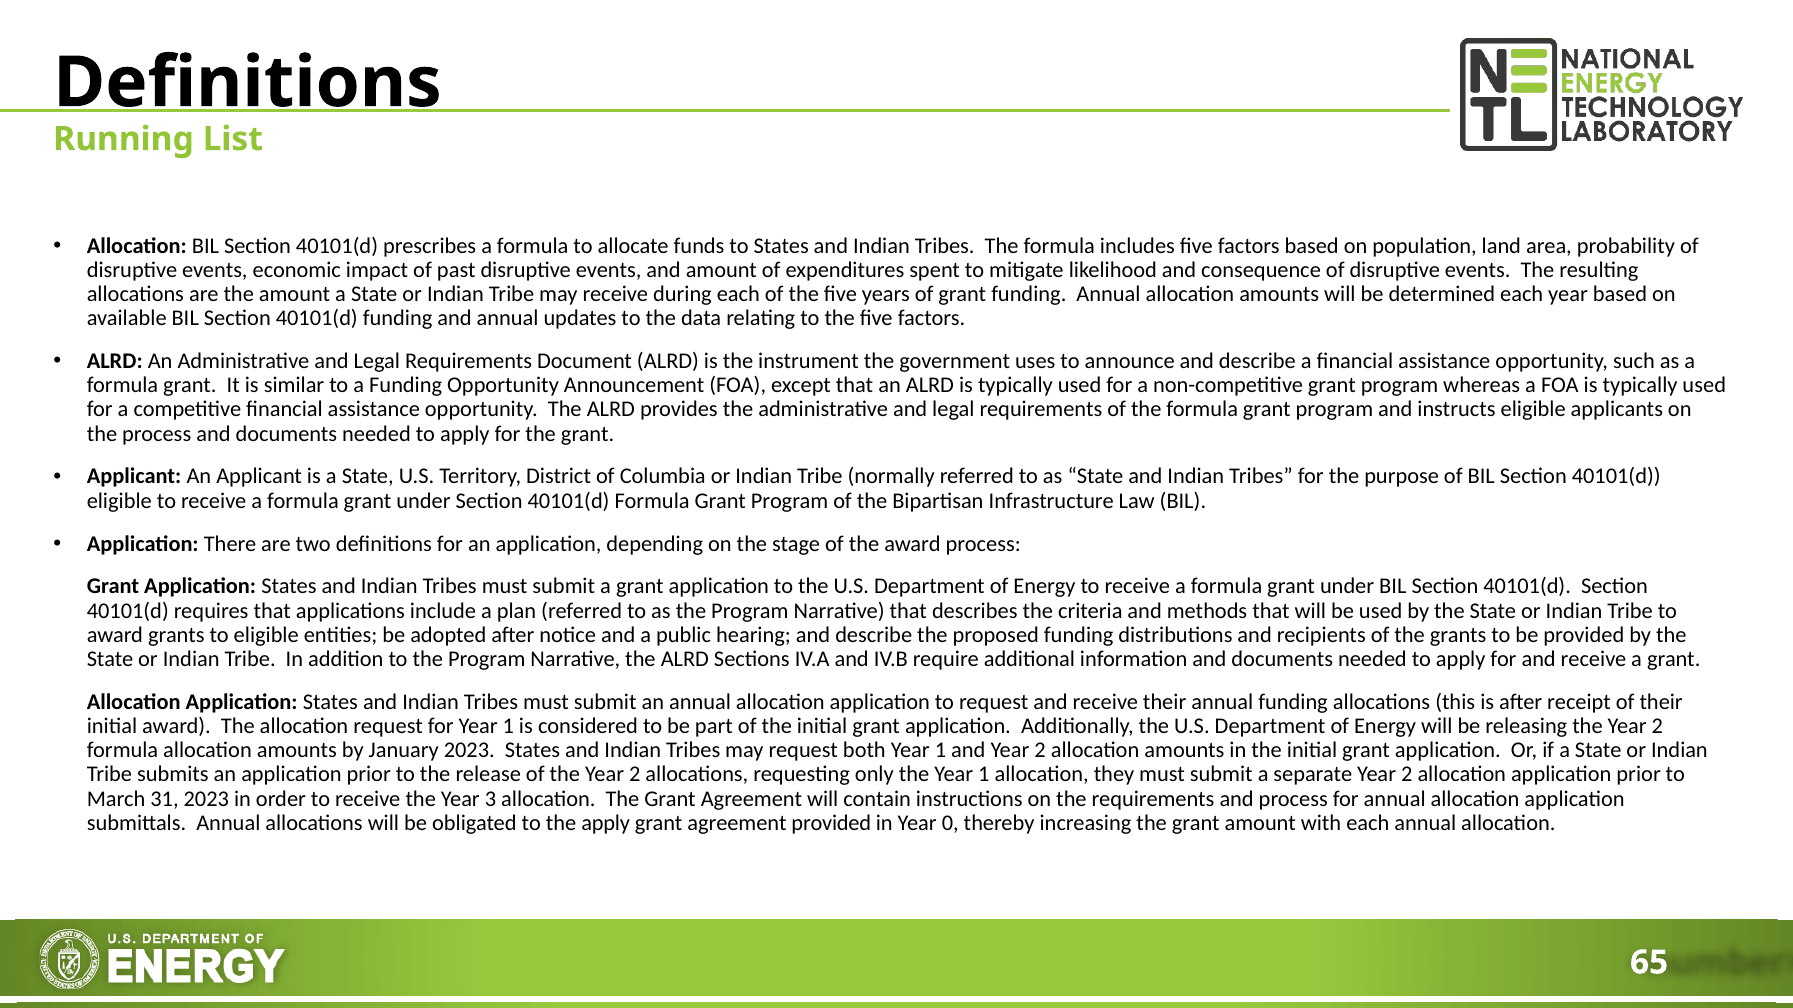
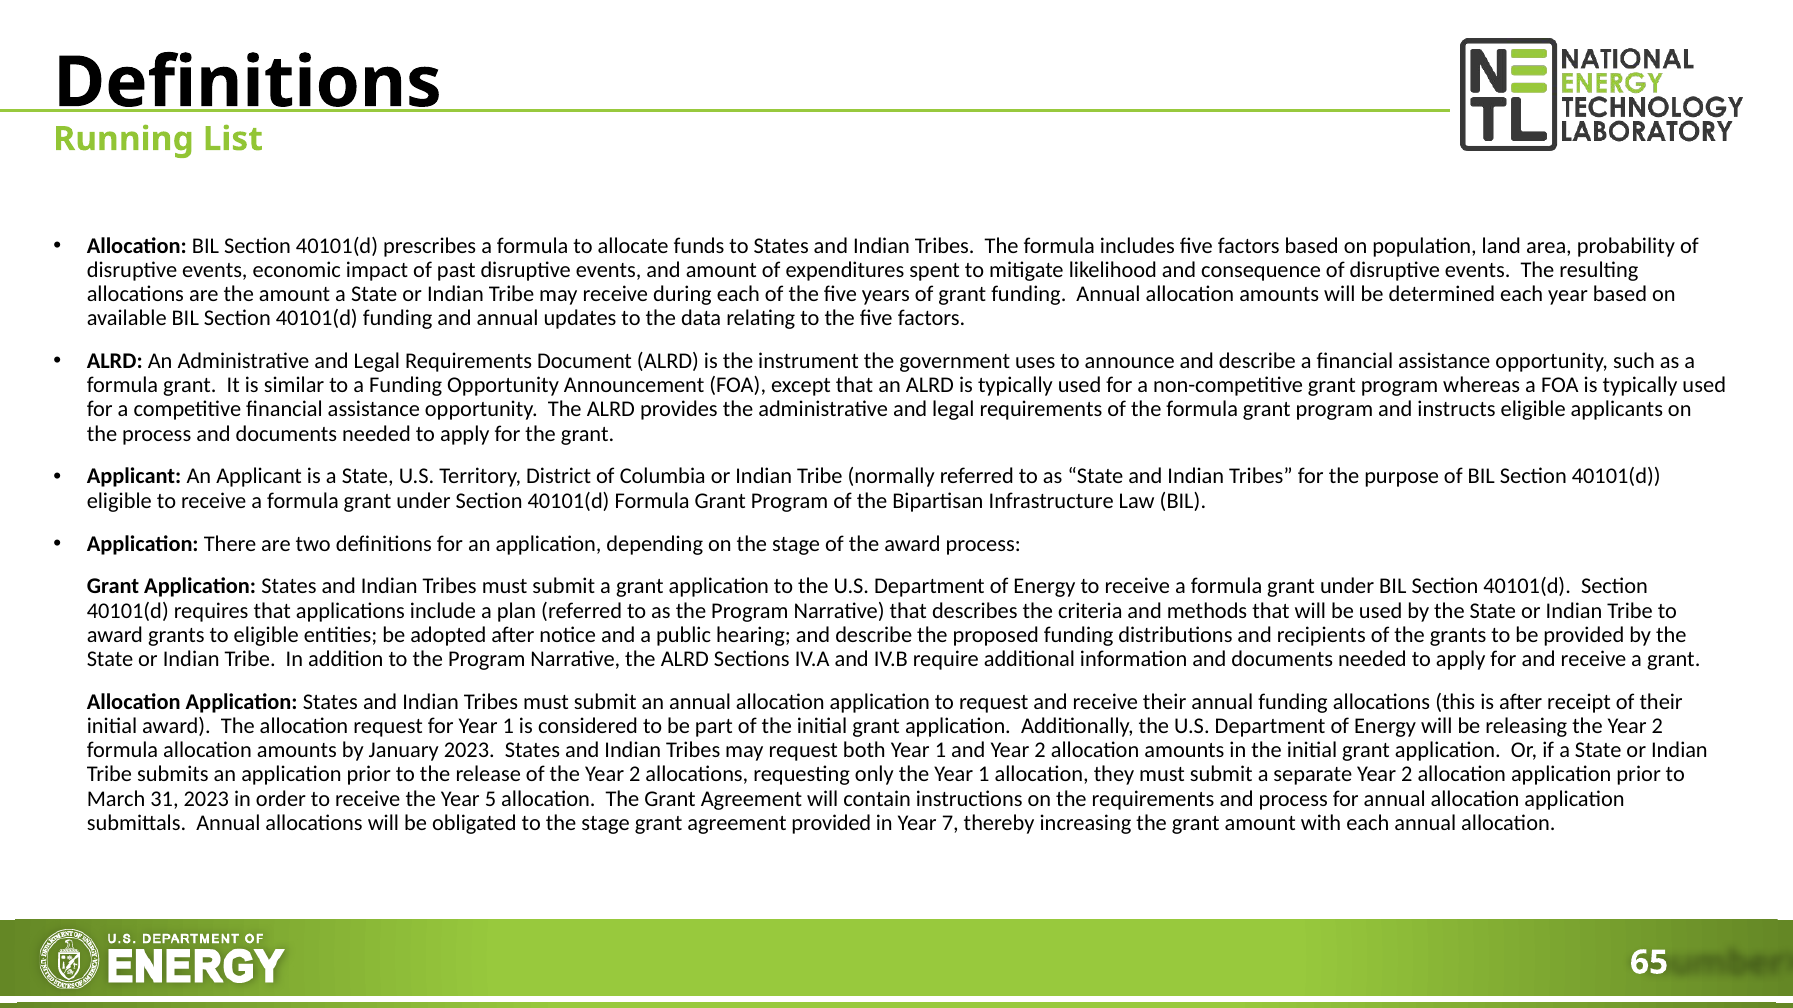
3: 3 -> 5 (491, 799)
to the apply: apply -> stage (606, 823)
0: 0 -> 7 (950, 823)
